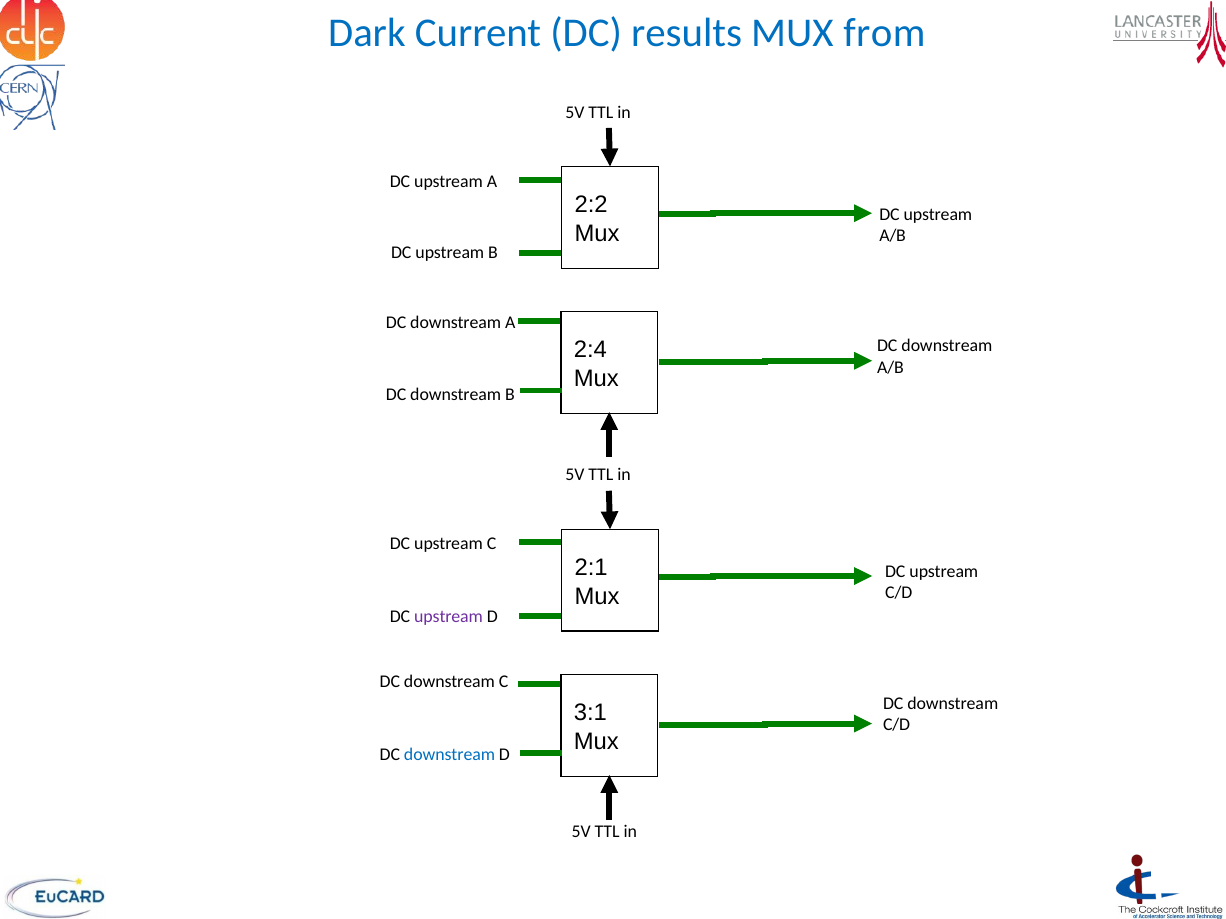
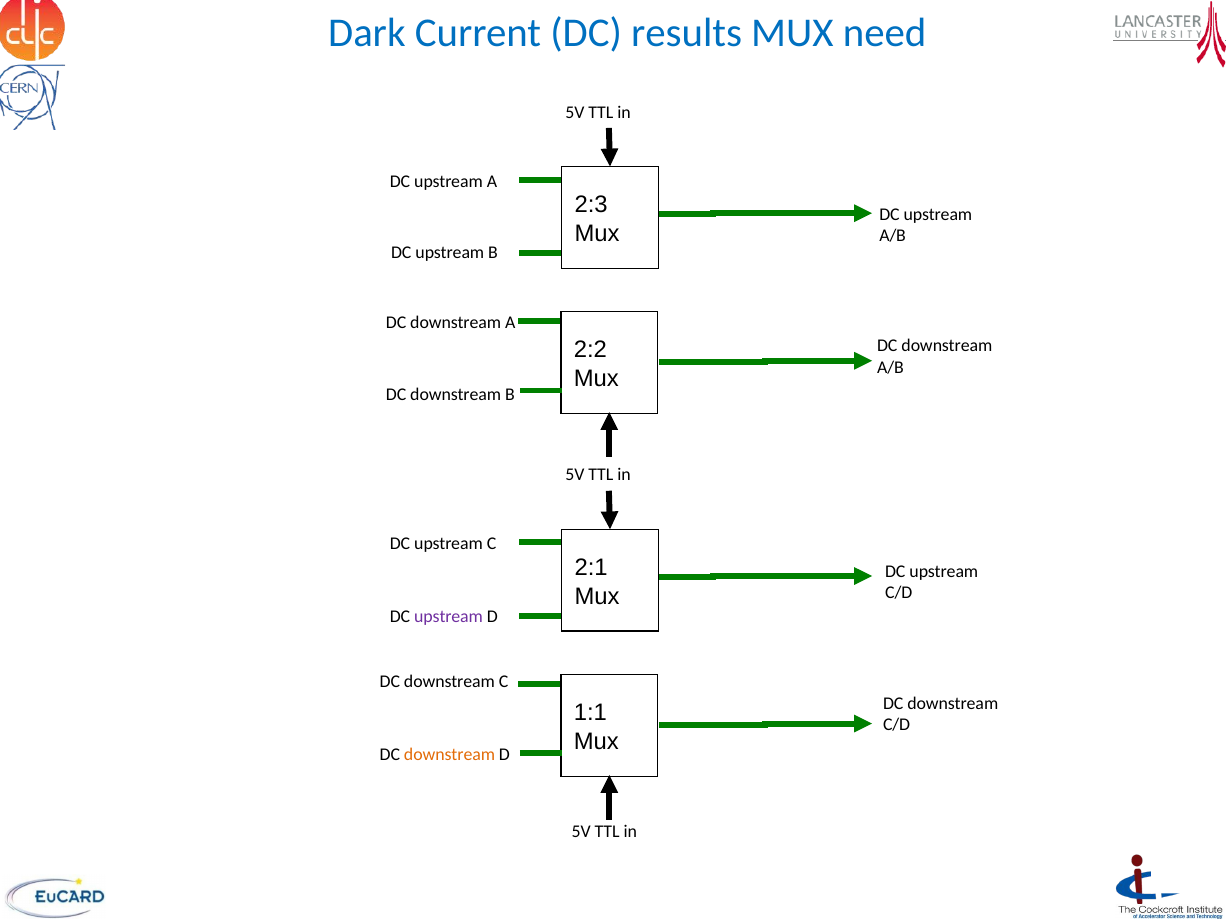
from: from -> need (885, 33)
2:2: 2:2 -> 2:3 (591, 205)
2:4: 2:4 -> 2:2 (590, 350)
3:1: 3:1 -> 1:1 (590, 713)
downstream colour: blue -> orange (450, 755)
